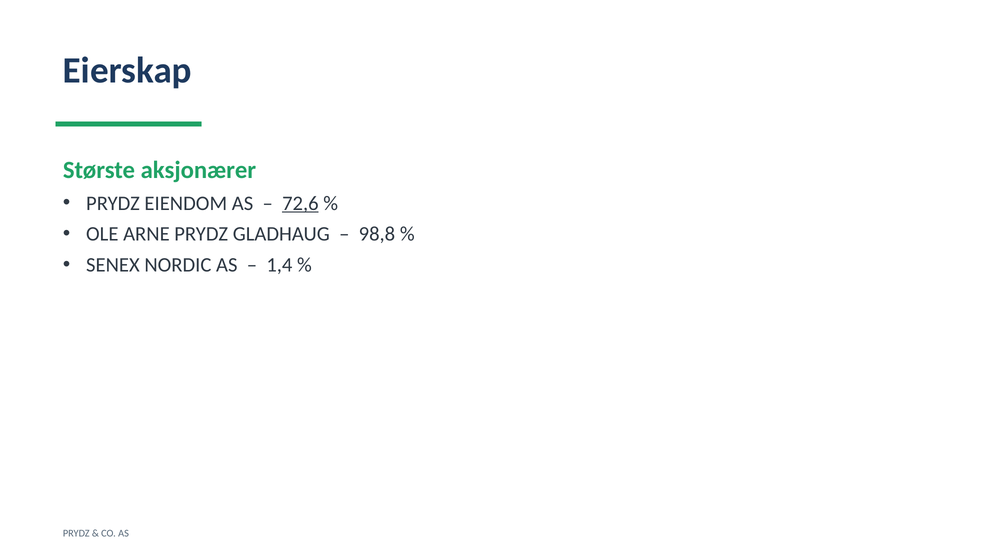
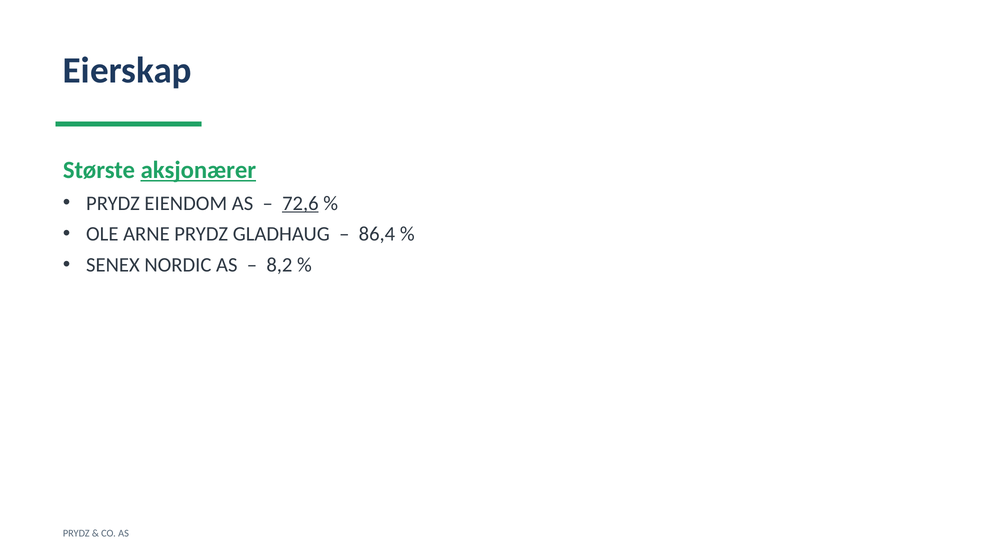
aksjonærer underline: none -> present (198, 170)
98,8: 98,8 -> 86,4 (377, 234)
1,4: 1,4 -> 8,2 (279, 265)
